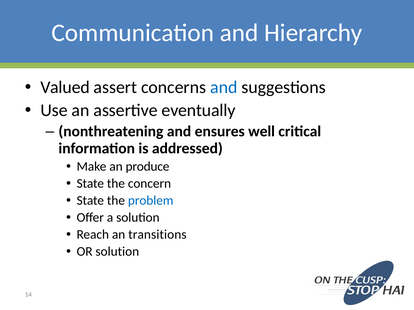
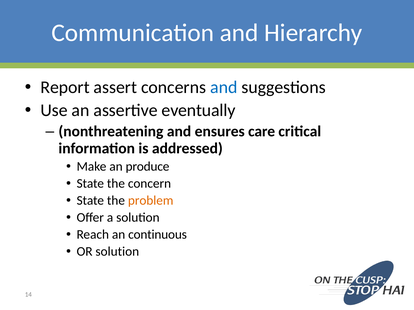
Valued: Valued -> Report (65, 87)
well: well -> care (262, 132)
problem colour: blue -> orange (151, 201)
transitions: transitions -> continuous (158, 235)
